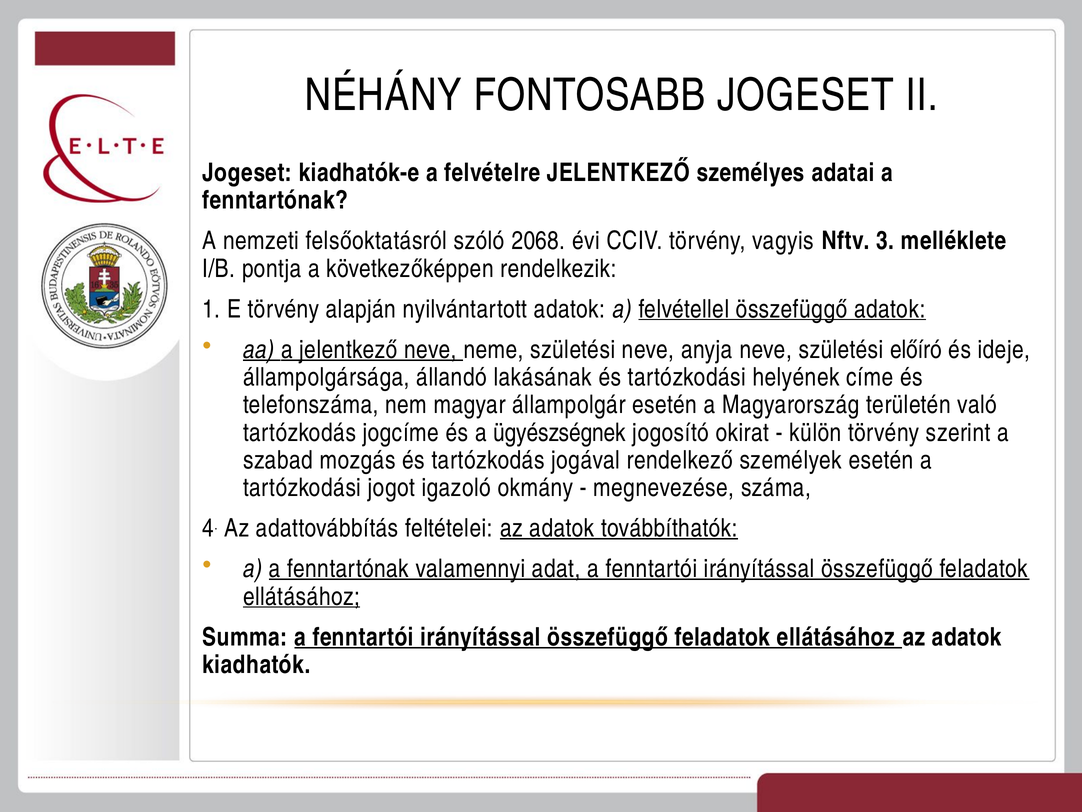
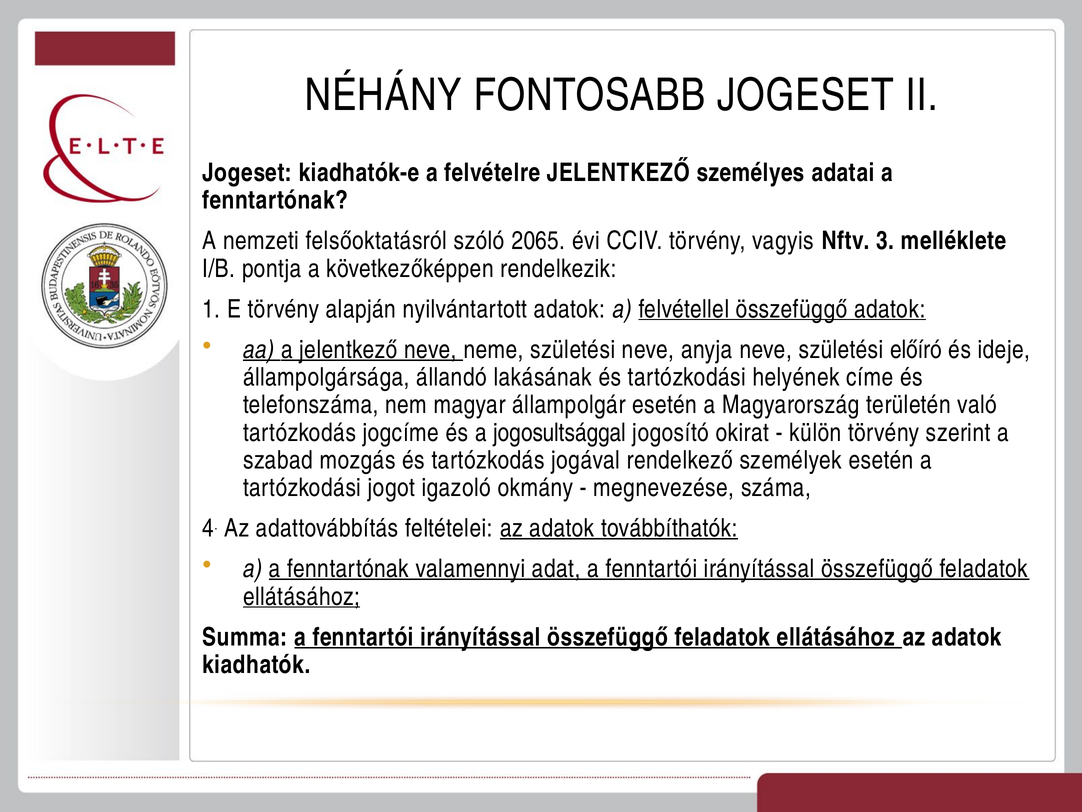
2068: 2068 -> 2065 (538, 241)
ügyészségnek: ügyészségnek -> jogosultsággal (560, 432)
